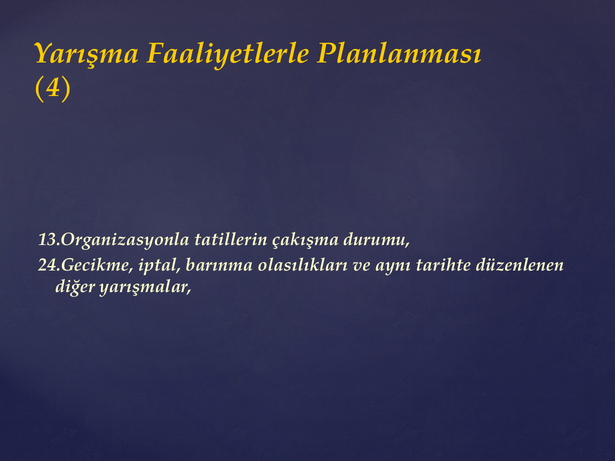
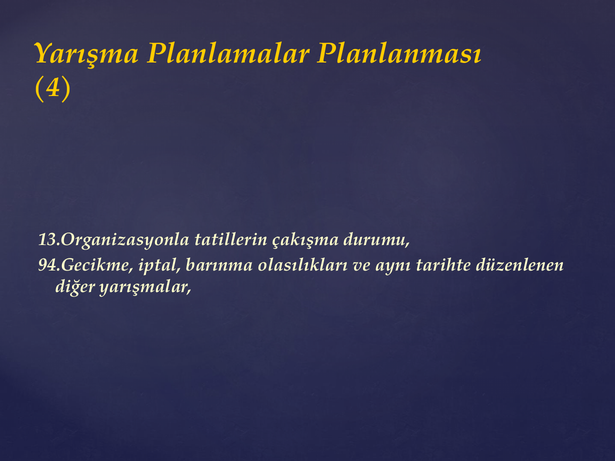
Faaliyetlerle: Faaliyetlerle -> Planlamalar (228, 53)
24.Gecikme: 24.Gecikme -> 94.Gecikme (86, 265)
